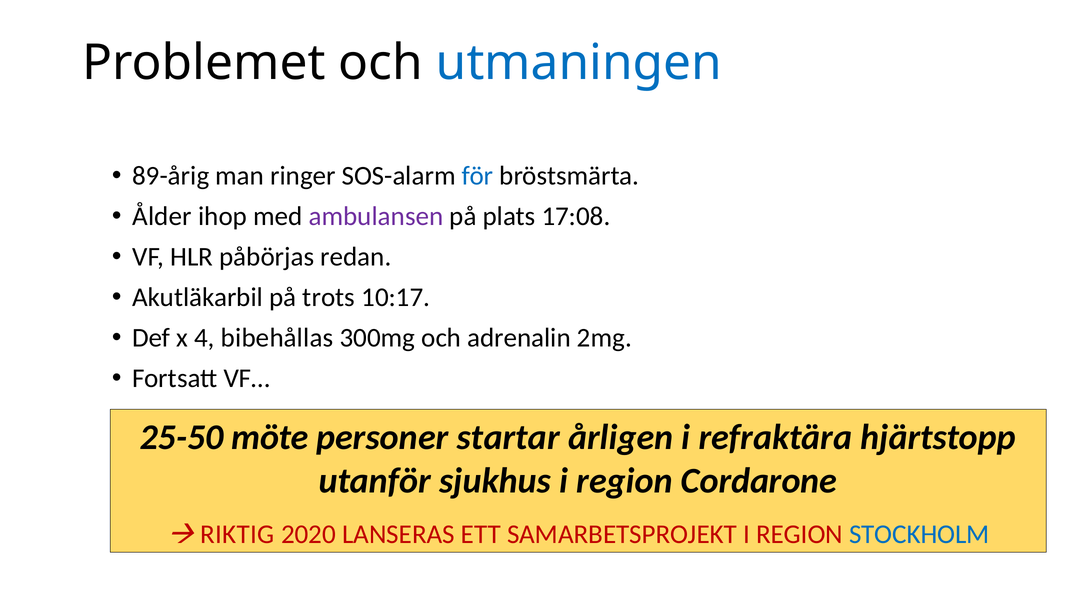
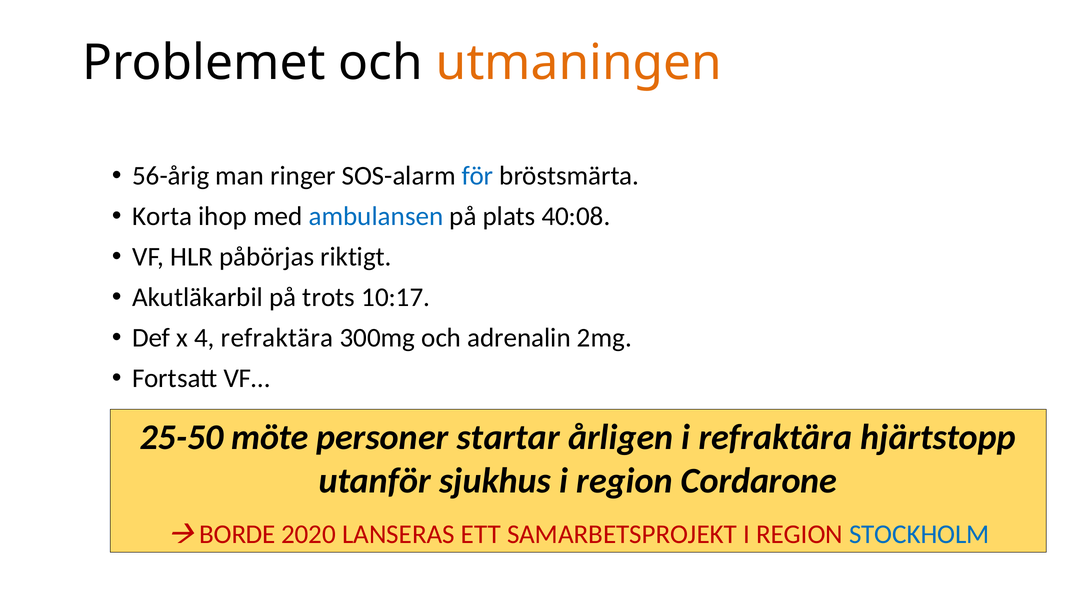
utmaningen colour: blue -> orange (579, 63)
89-årig: 89-årig -> 56-årig (171, 176)
Ålder: Ålder -> Korta (162, 216)
ambulansen colour: purple -> blue (376, 216)
17:08: 17:08 -> 40:08 (576, 216)
redan: redan -> riktigt (356, 257)
4 bibehållas: bibehållas -> refraktära (277, 338)
RIKTIG: RIKTIG -> BORDE (238, 534)
